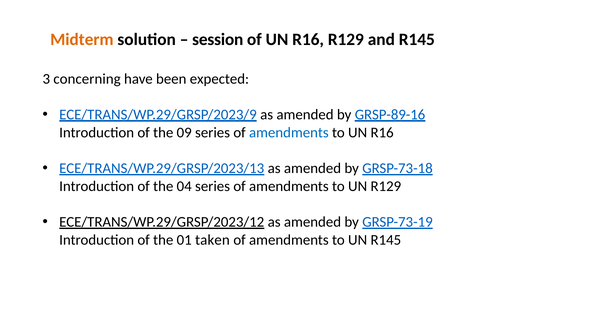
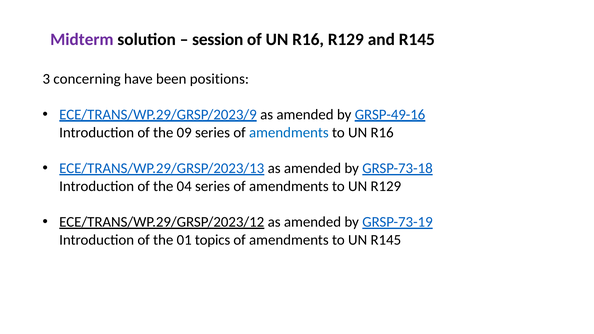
Midterm colour: orange -> purple (82, 40)
expected: expected -> positions (219, 79)
GRSP-89-16: GRSP-89-16 -> GRSP-49-16 (390, 115)
taken: taken -> topics (213, 240)
